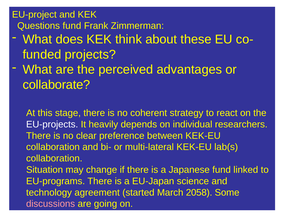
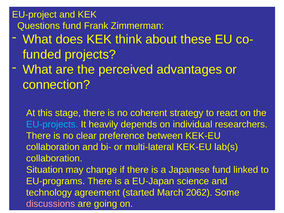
collaborate: collaborate -> connection (56, 85)
EU-projects colour: white -> light blue (52, 124)
2058: 2058 -> 2062 (199, 192)
